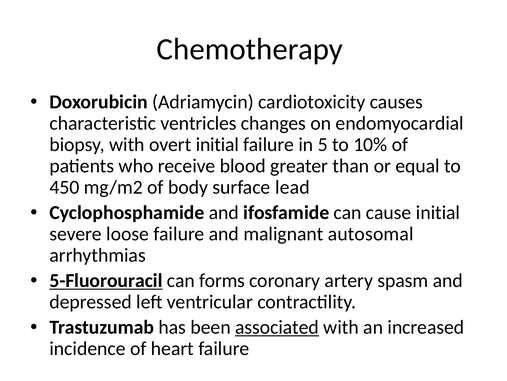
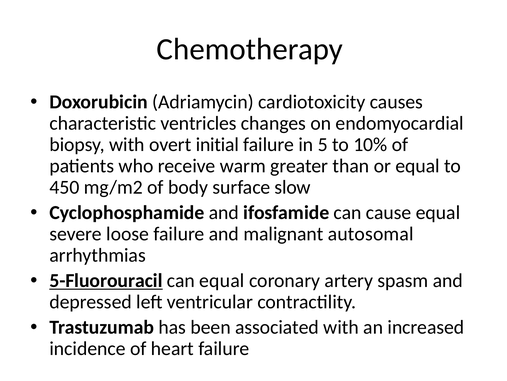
blood: blood -> warm (243, 166)
lead: lead -> slow (293, 187)
cause initial: initial -> equal (438, 212)
can forms: forms -> equal (222, 280)
associated underline: present -> none (277, 327)
